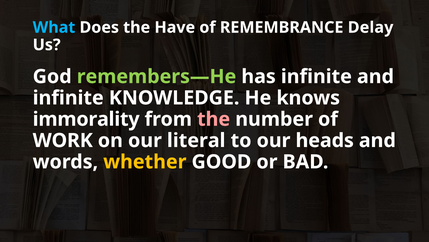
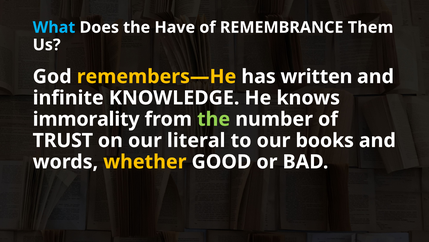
Delay: Delay -> Them (371, 27)
remembers—He colour: light green -> yellow (157, 76)
has infinite: infinite -> written (316, 76)
the colour: pink -> light green (214, 119)
WORK: WORK -> TRUST (63, 140)
heads: heads -> books (325, 140)
